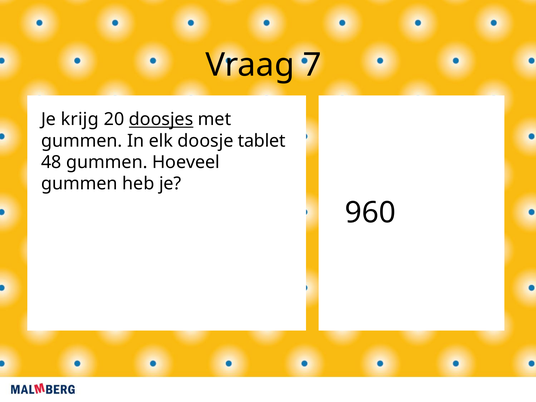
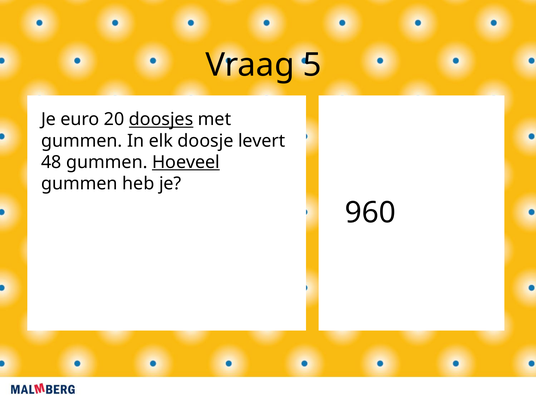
7: 7 -> 5 (312, 65)
krijg: krijg -> euro (80, 119)
tablet: tablet -> levert (262, 141)
Hoeveel underline: none -> present (186, 162)
